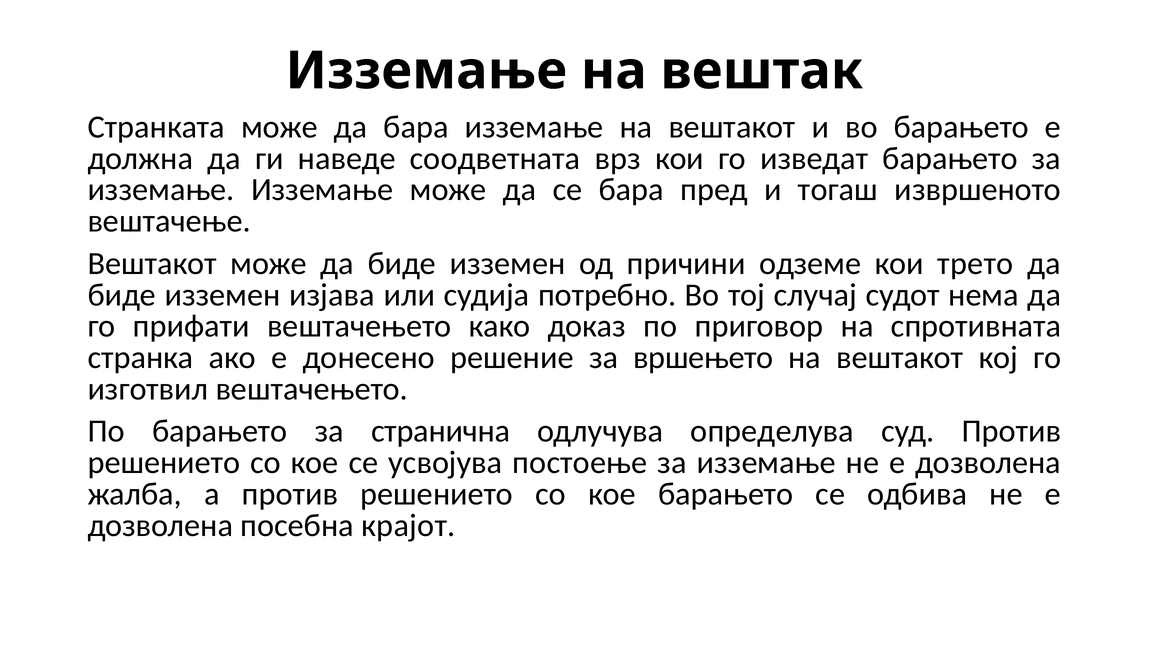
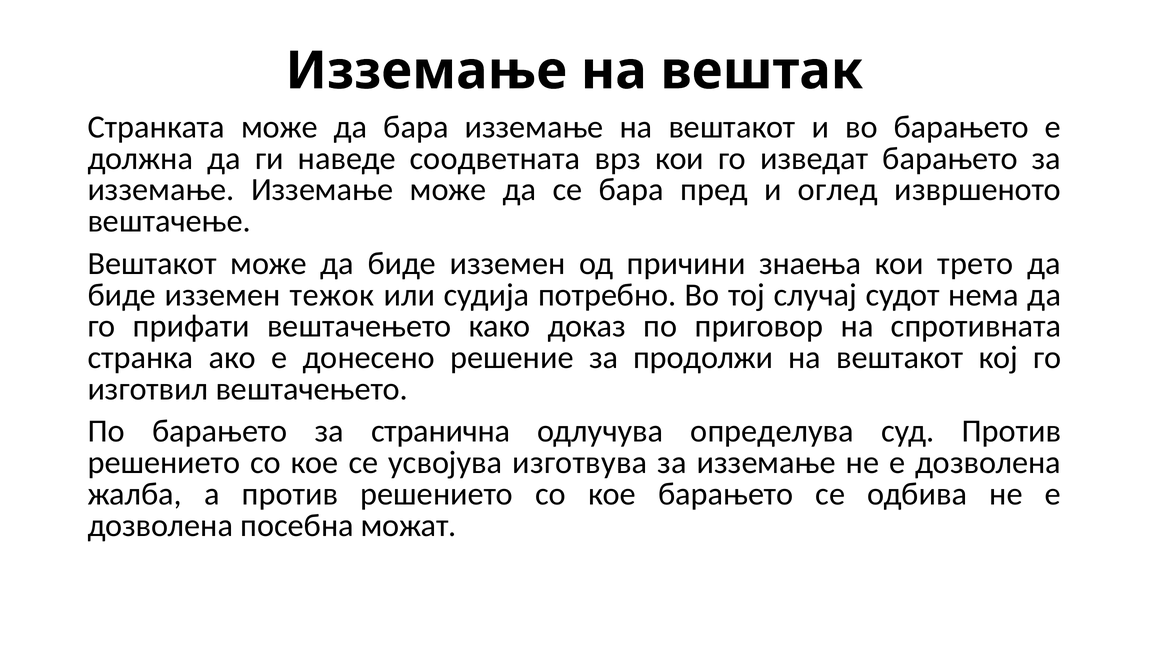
тогаш: тогаш -> оглед (838, 190)
одземе: одземе -> знаења (810, 264)
изјава: изјава -> тежок (332, 295)
вршењето: вршењето -> продолжи (703, 358)
постоење: постоење -> изготвува (580, 463)
крајот: крајот -> можат (409, 526)
